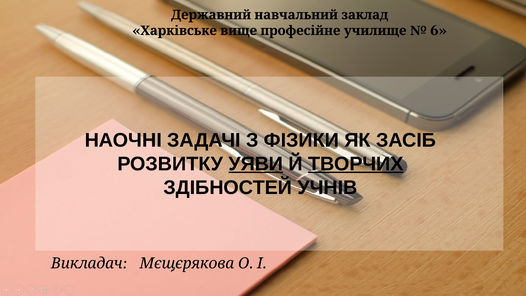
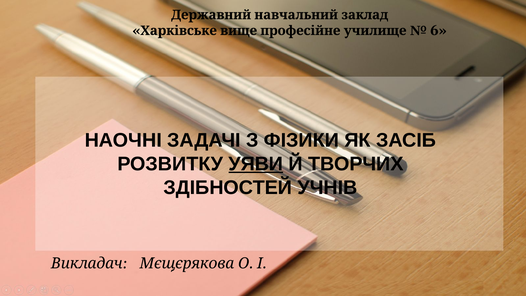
ТВОРЧИХ underline: present -> none (356, 164)
